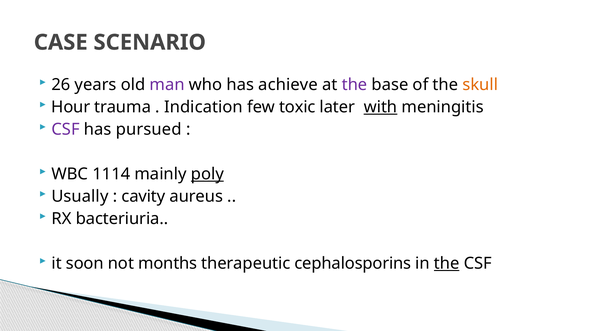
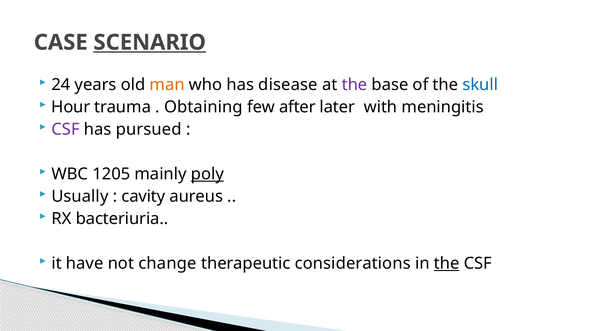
SCENARIO underline: none -> present (150, 42)
26: 26 -> 24 (61, 85)
man colour: purple -> orange (167, 85)
achieve: achieve -> disease (288, 85)
skull colour: orange -> blue (480, 85)
Indication: Indication -> Obtaining (203, 107)
toxic: toxic -> after (297, 107)
with underline: present -> none (380, 107)
1114: 1114 -> 1205 (111, 174)
soon: soon -> have (85, 264)
months: months -> change (167, 264)
cephalosporins: cephalosporins -> considerations (353, 264)
